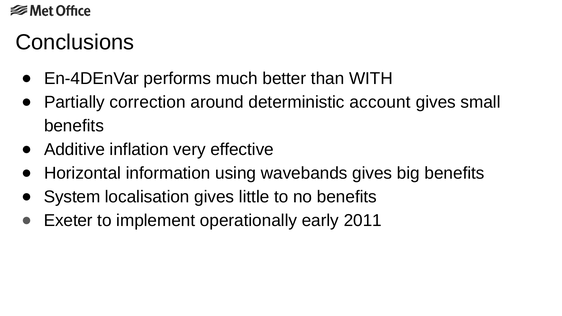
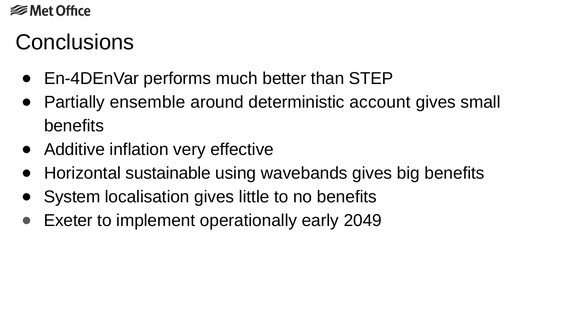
WITH: WITH -> STEP (371, 79)
correction: correction -> ensemble (148, 102)
information: information -> sustainable (168, 173)
2011: 2011 -> 2049 (363, 221)
